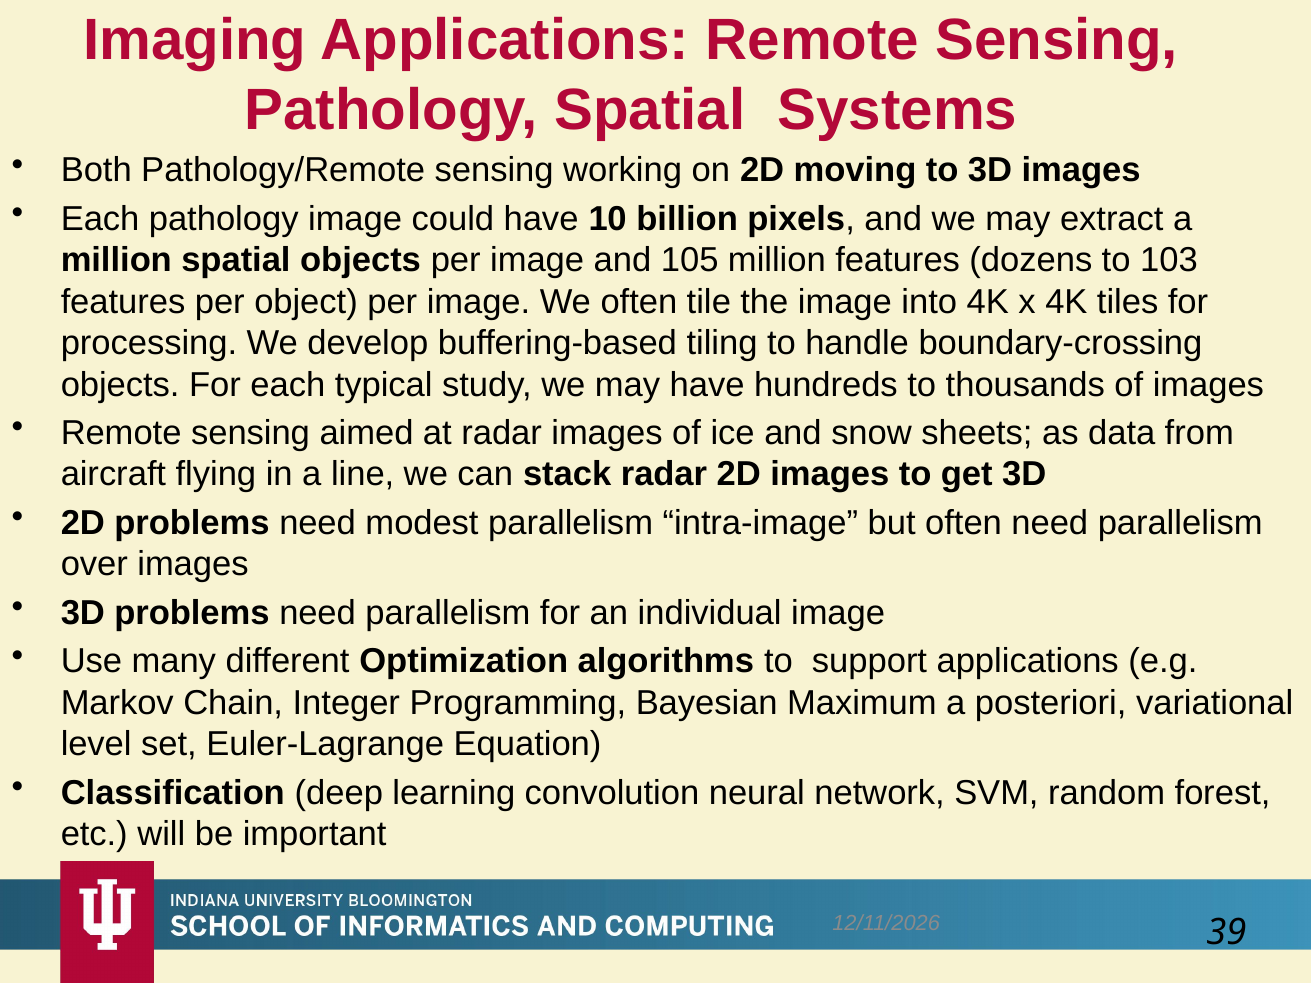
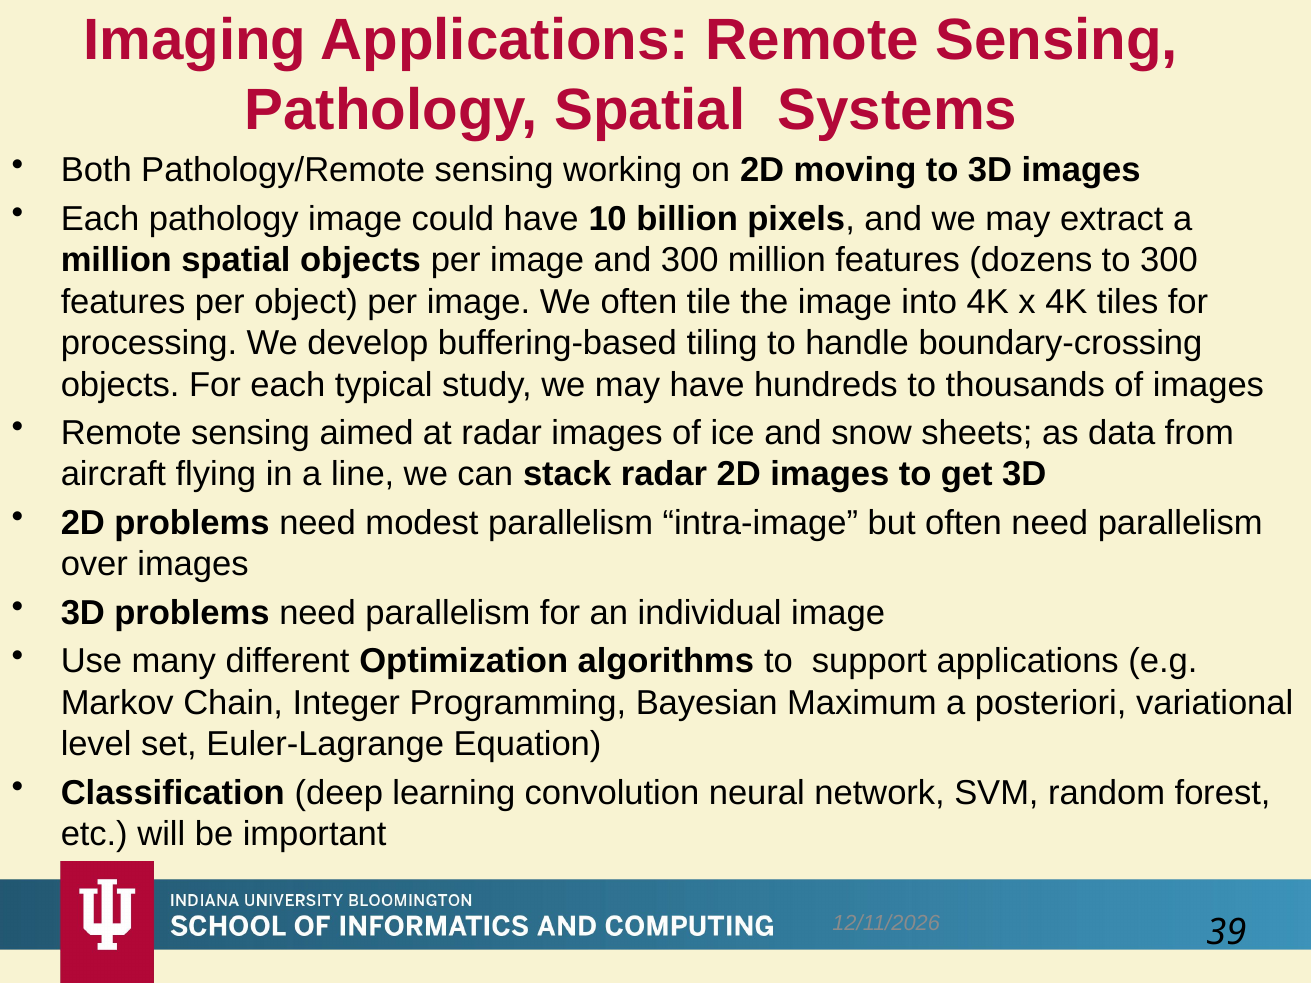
and 105: 105 -> 300 (690, 260)
to 103: 103 -> 300 (1169, 260)
